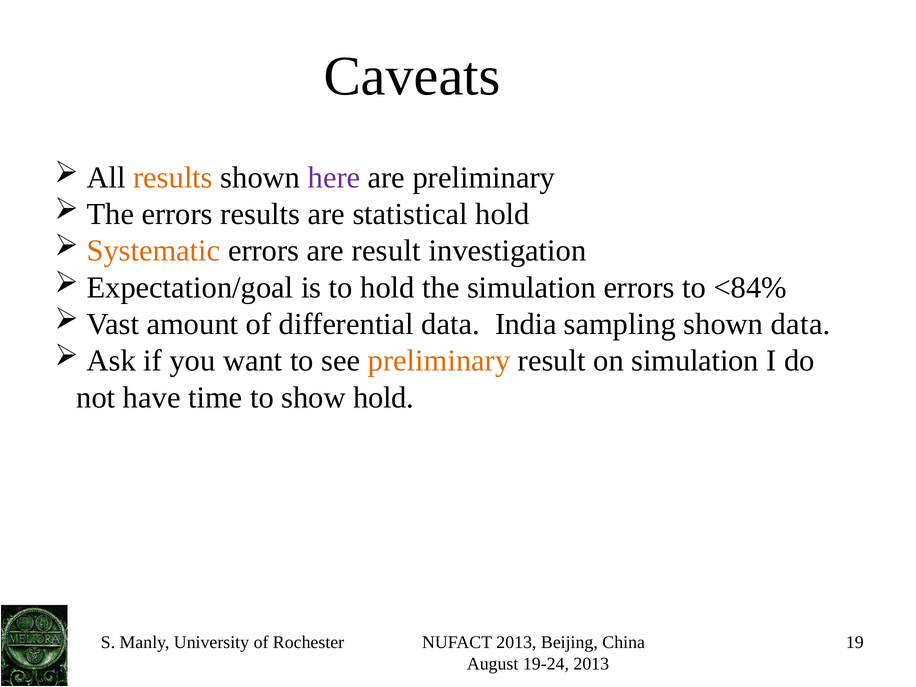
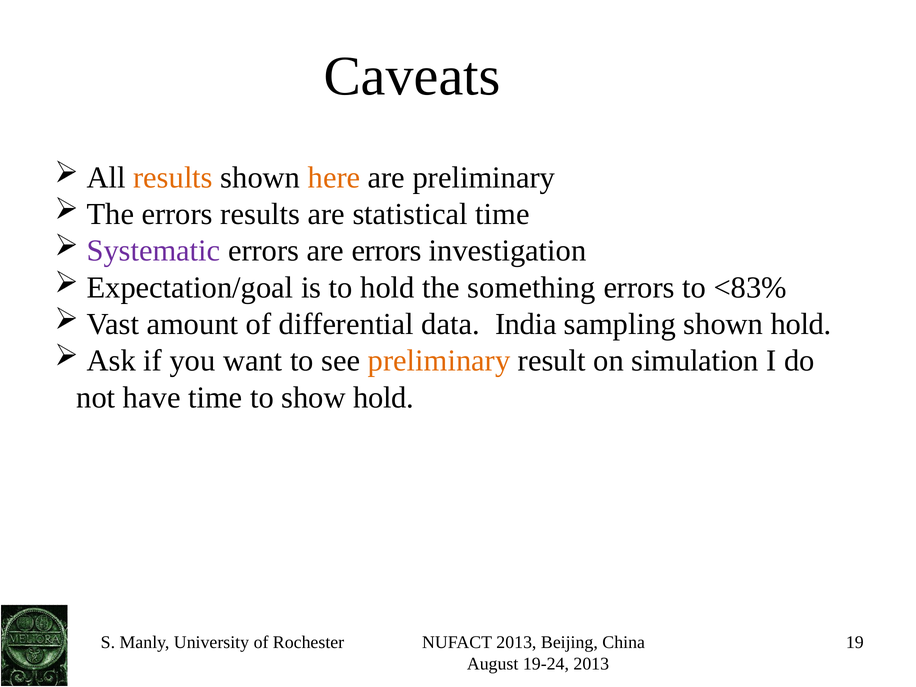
here colour: purple -> orange (334, 178)
statistical hold: hold -> time (503, 214)
Systematic colour: orange -> purple (154, 251)
are result: result -> errors (387, 251)
the simulation: simulation -> something (531, 288)
<84%: <84% -> <83% (750, 288)
shown data: data -> hold (801, 324)
